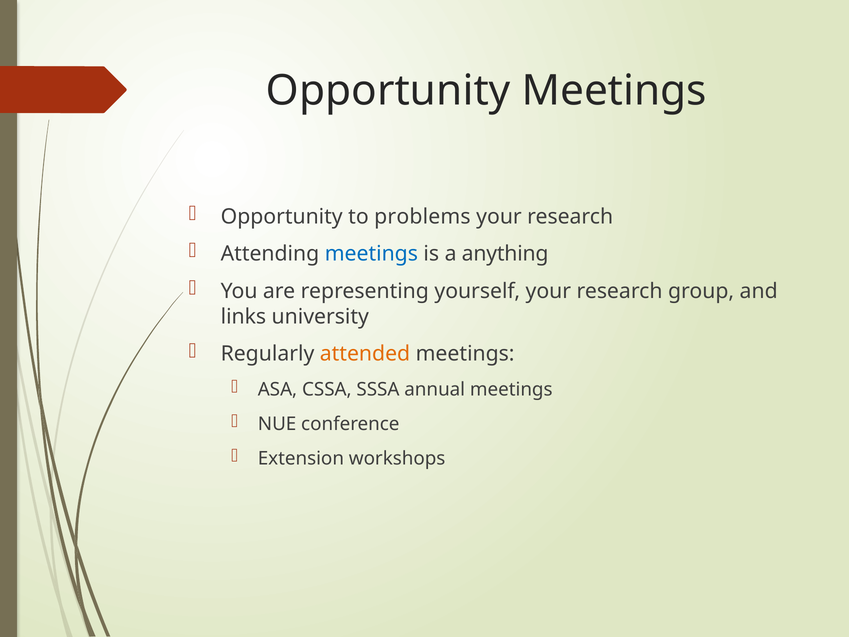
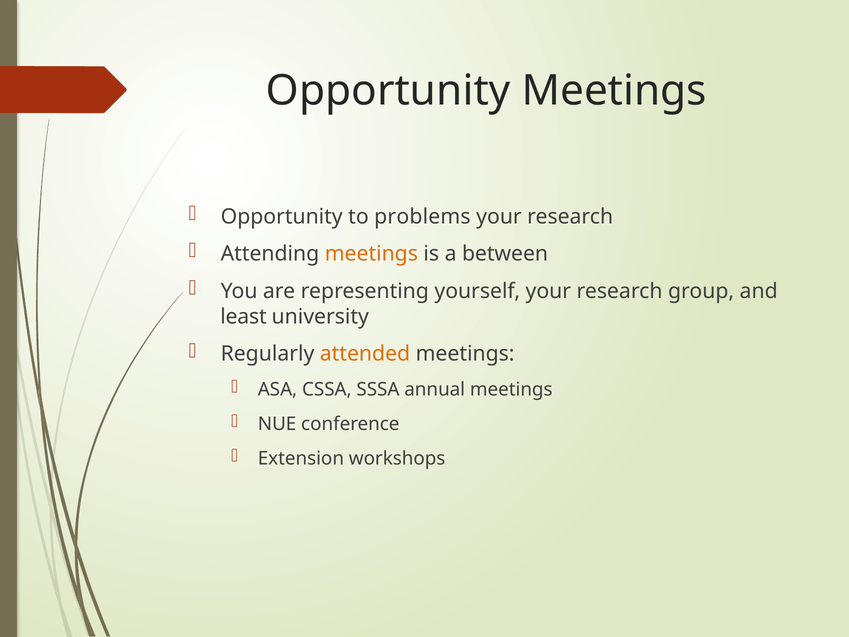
meetings colour: blue -> orange (371, 254)
anything: anything -> between (505, 254)
links: links -> least (244, 317)
